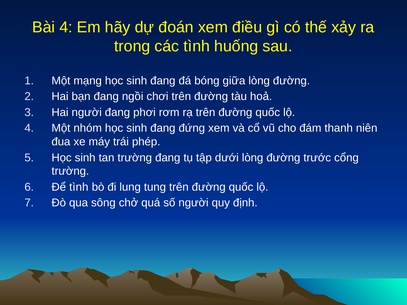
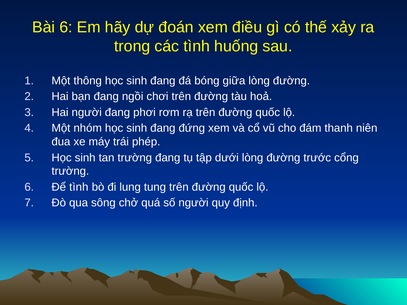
Bài 4: 4 -> 6 (66, 27)
mạng: mạng -> thông (88, 81)
